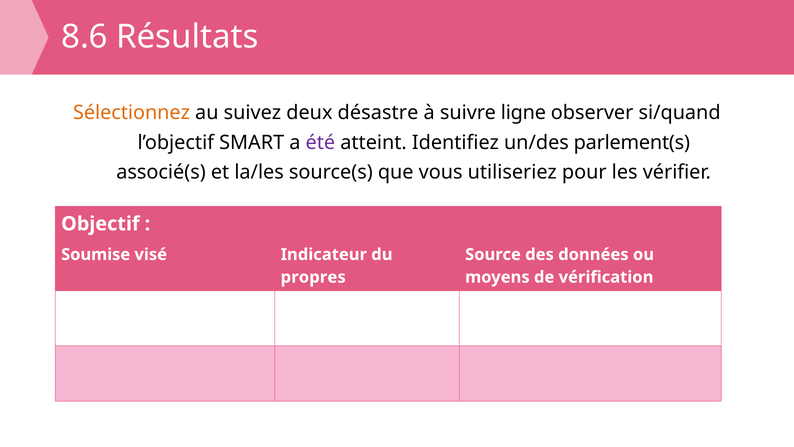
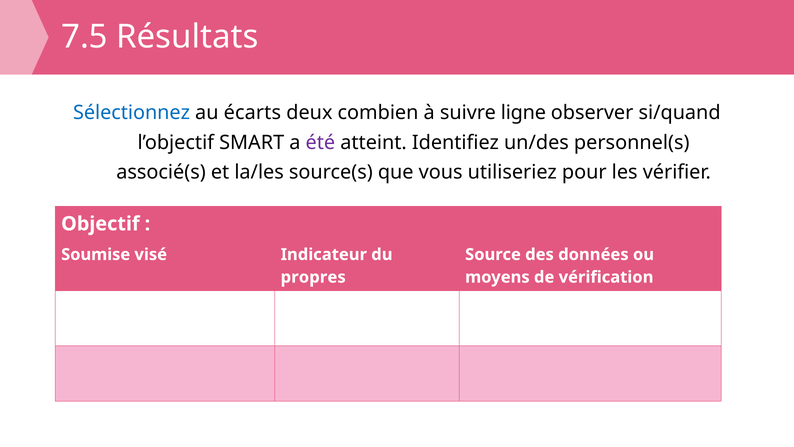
8.6: 8.6 -> 7.5 (84, 37)
Sélectionnez colour: orange -> blue (132, 113)
suivez: suivez -> écarts (252, 113)
désastre: désastre -> combien (378, 113)
parlement(s: parlement(s -> personnel(s (632, 142)
